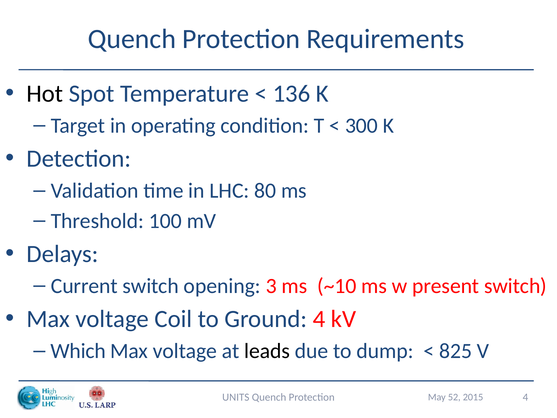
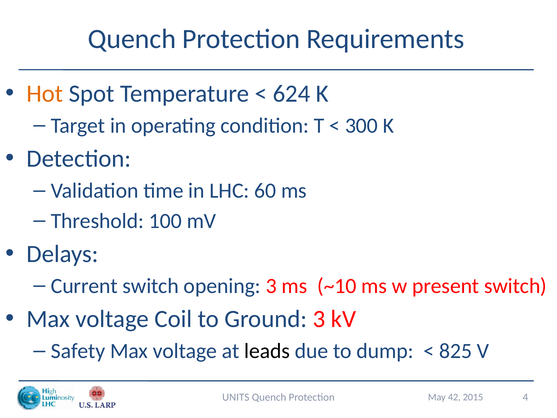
Hot colour: black -> orange (45, 94)
136: 136 -> 624 (292, 94)
80: 80 -> 60 (265, 191)
Ground 4: 4 -> 3 (319, 319)
Which: Which -> Safety (78, 351)
52: 52 -> 42 (454, 397)
